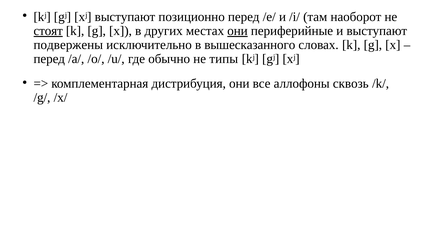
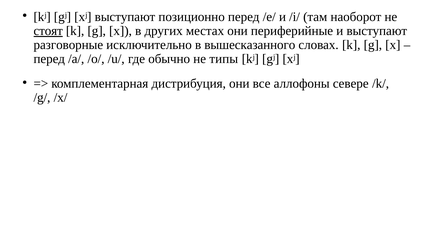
они underline: present -> none (237, 31)
подвержены: подвержены -> разговорные (68, 45)
сквозь: сквозь -> севере (351, 84)
